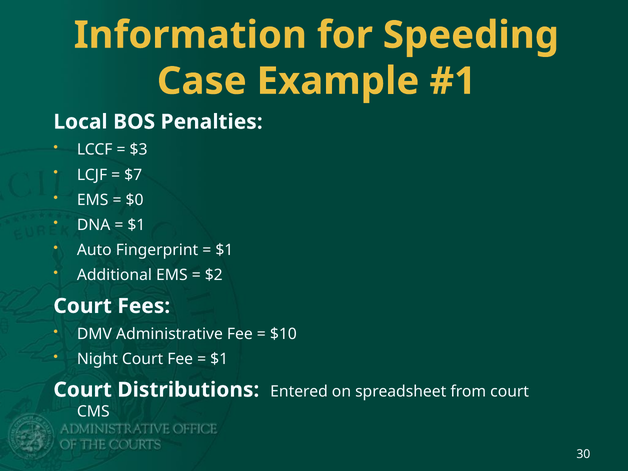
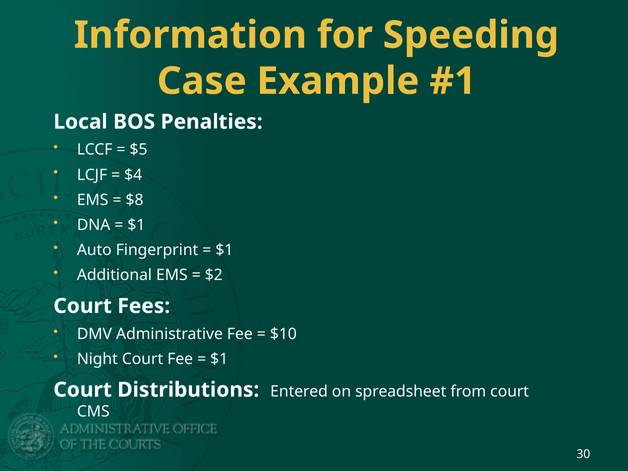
$3: $3 -> $5 (139, 150)
$7: $7 -> $4 (133, 175)
$0: $0 -> $8 (135, 200)
